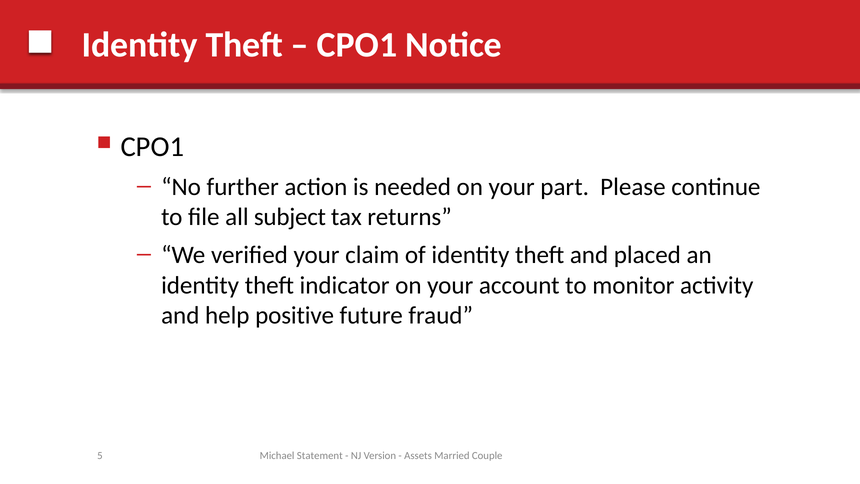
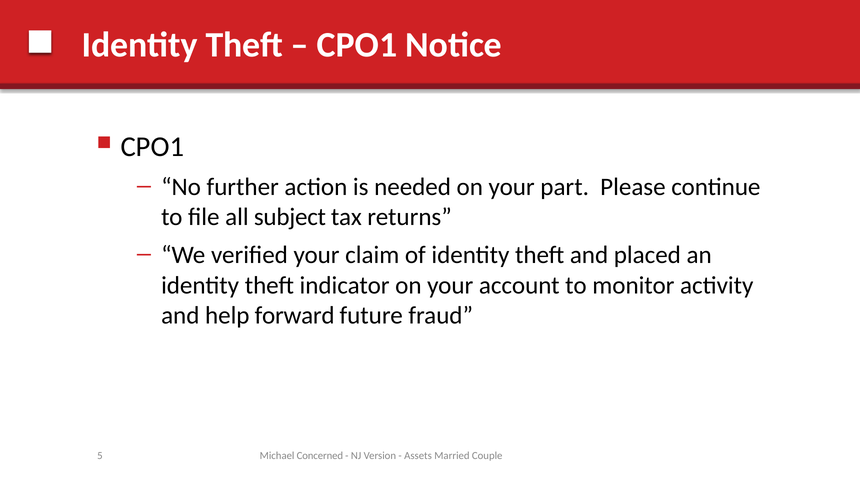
positive: positive -> forward (295, 315)
Statement: Statement -> Concerned (320, 455)
